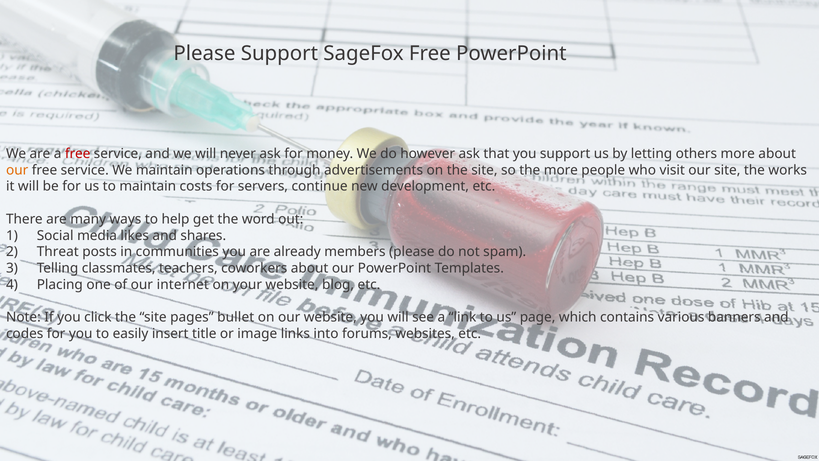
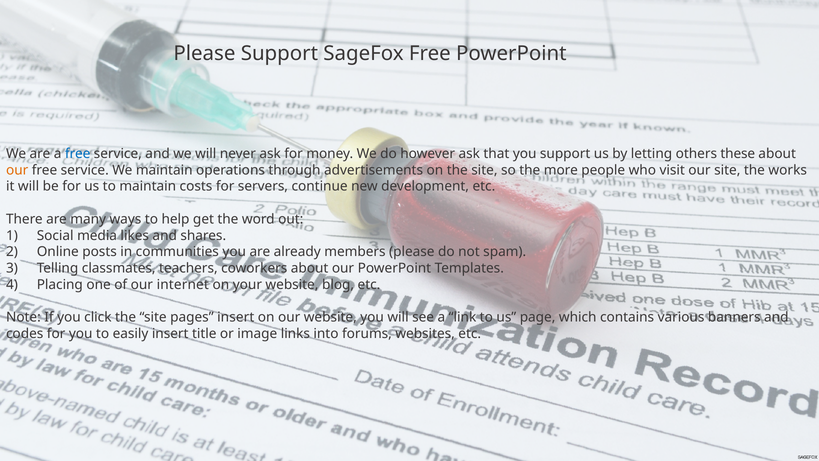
free colour: red -> blue (78, 154)
others more: more -> these (738, 154)
Threat: Threat -> Online (58, 252)
pages bullet: bullet -> insert (236, 317)
